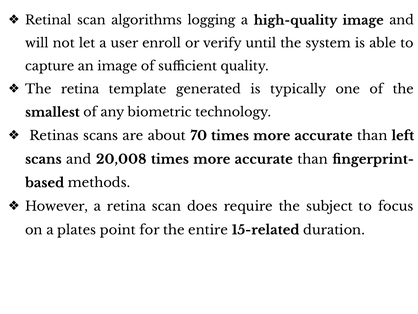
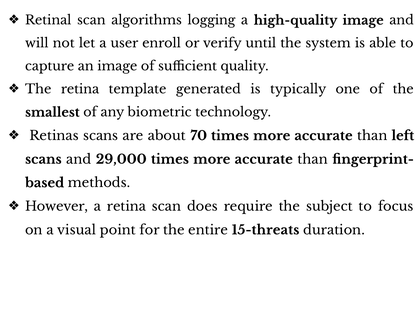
20,008: 20,008 -> 29,000 (121, 159)
plates: plates -> visual (77, 230)
15-related: 15-related -> 15-threats (266, 230)
